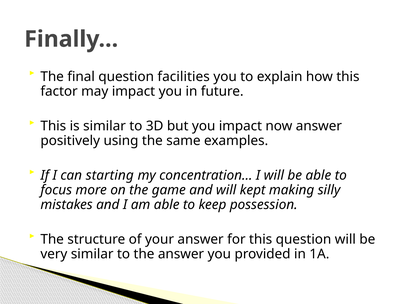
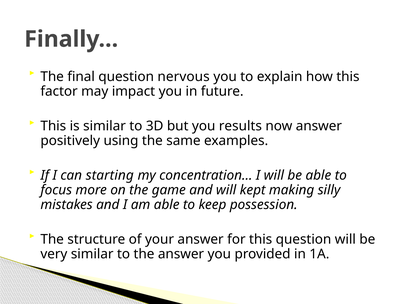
facilities: facilities -> nervous (184, 77)
you impact: impact -> results (240, 126)
